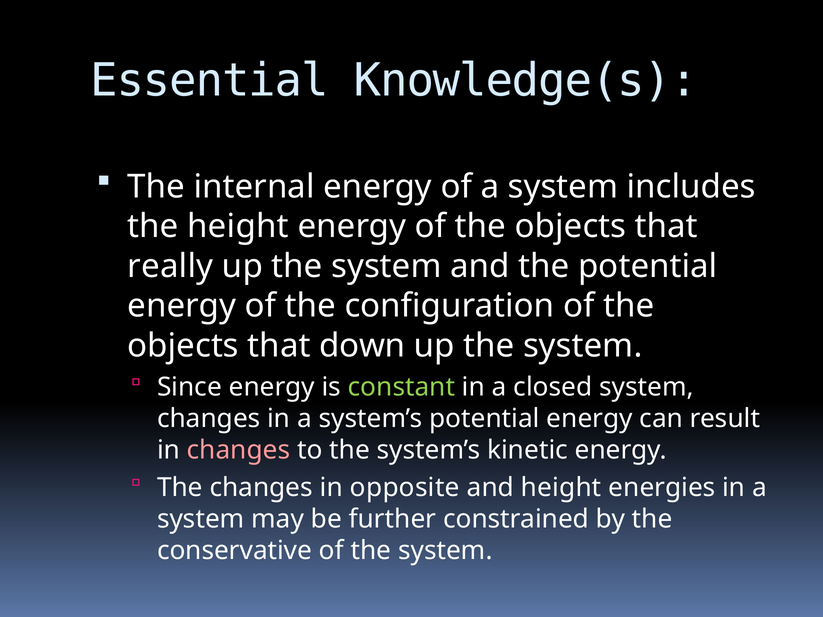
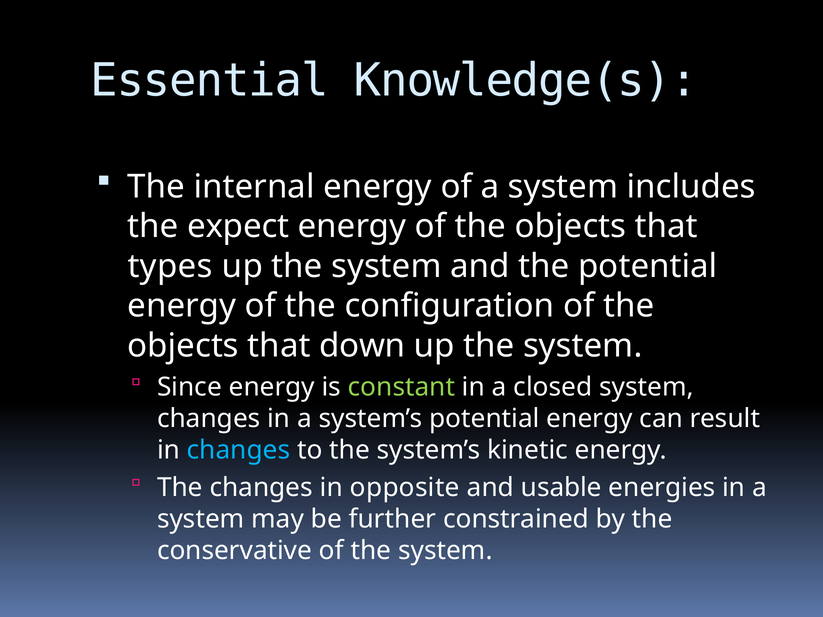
the height: height -> expect (238, 227)
really: really -> types (170, 266)
changes colour: pink -> light blue (239, 450)
and height: height -> usable (561, 488)
